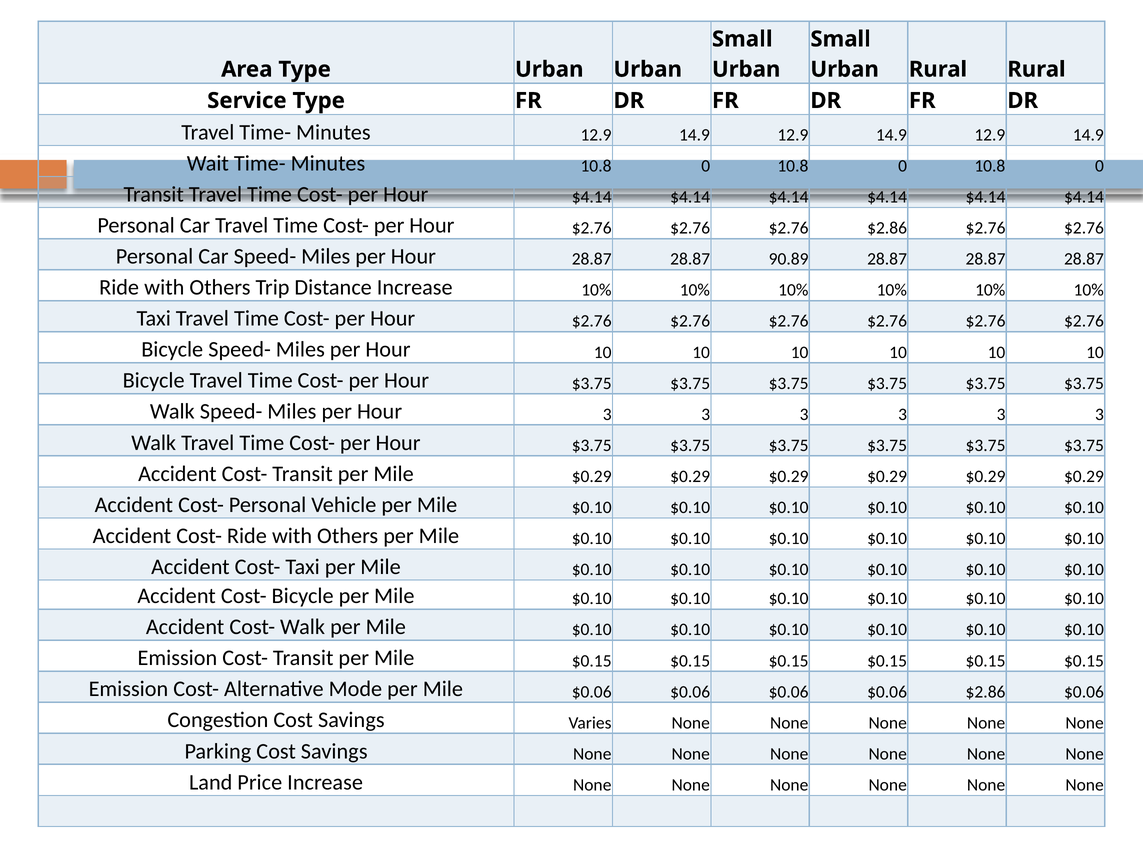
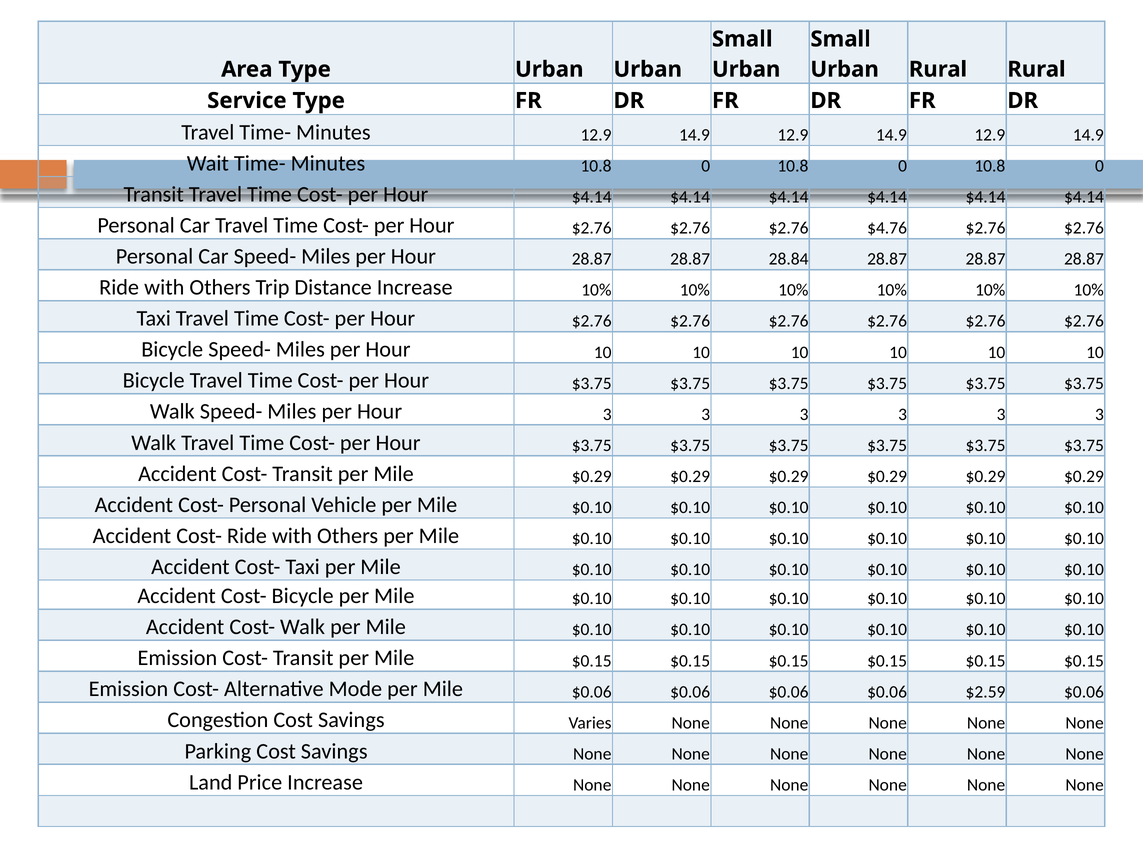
$2.76 $2.86: $2.86 -> $4.76 (887, 228)
90.89: 90.89 -> 28.84 (789, 259)
$0.06 $2.86: $2.86 -> $2.59 (986, 692)
